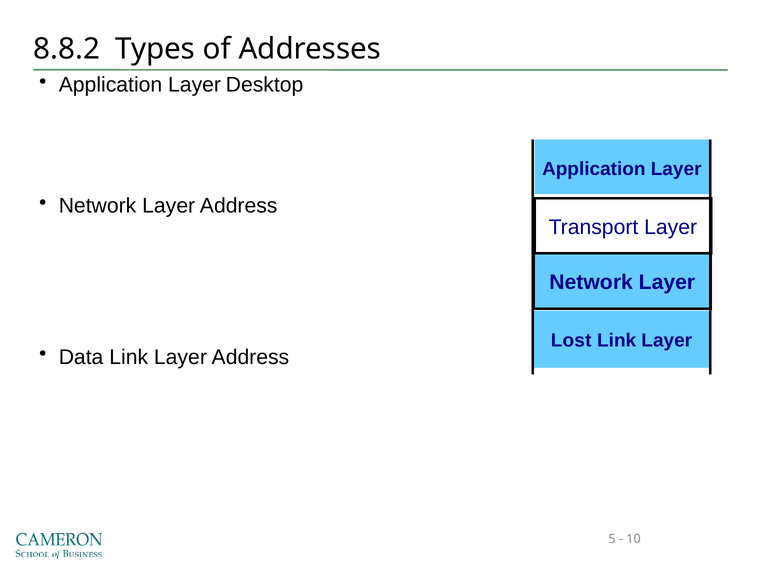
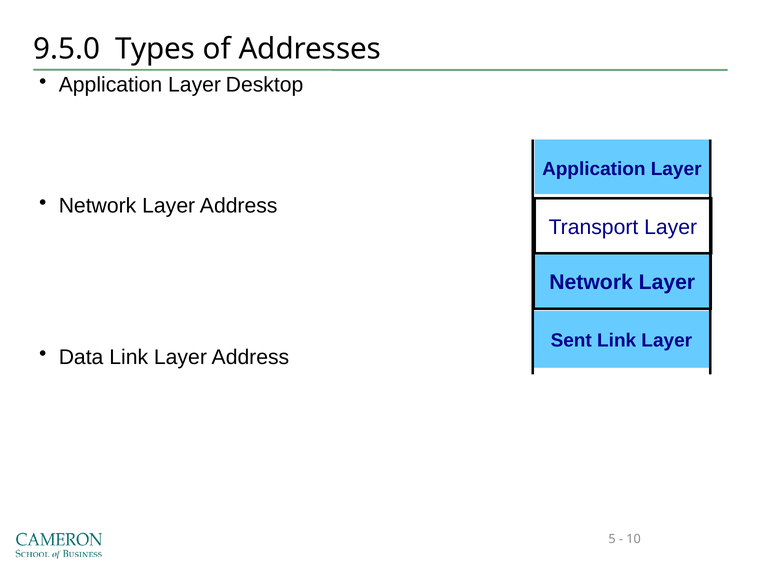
8.8.2: 8.8.2 -> 9.5.0 (67, 49)
Lost: Lost -> Sent (571, 341)
